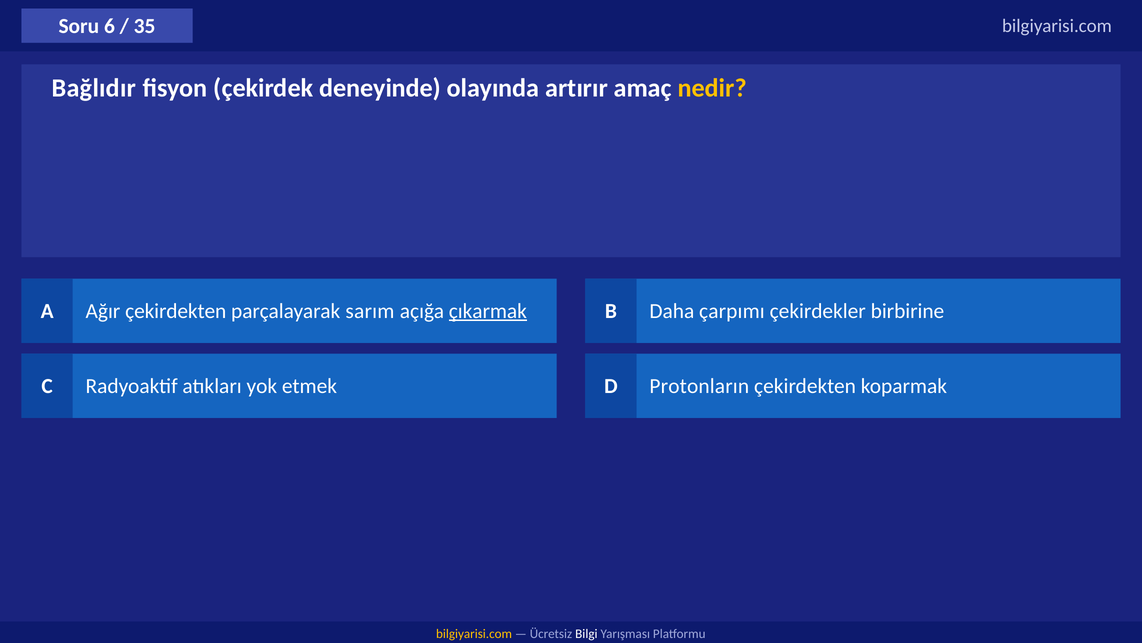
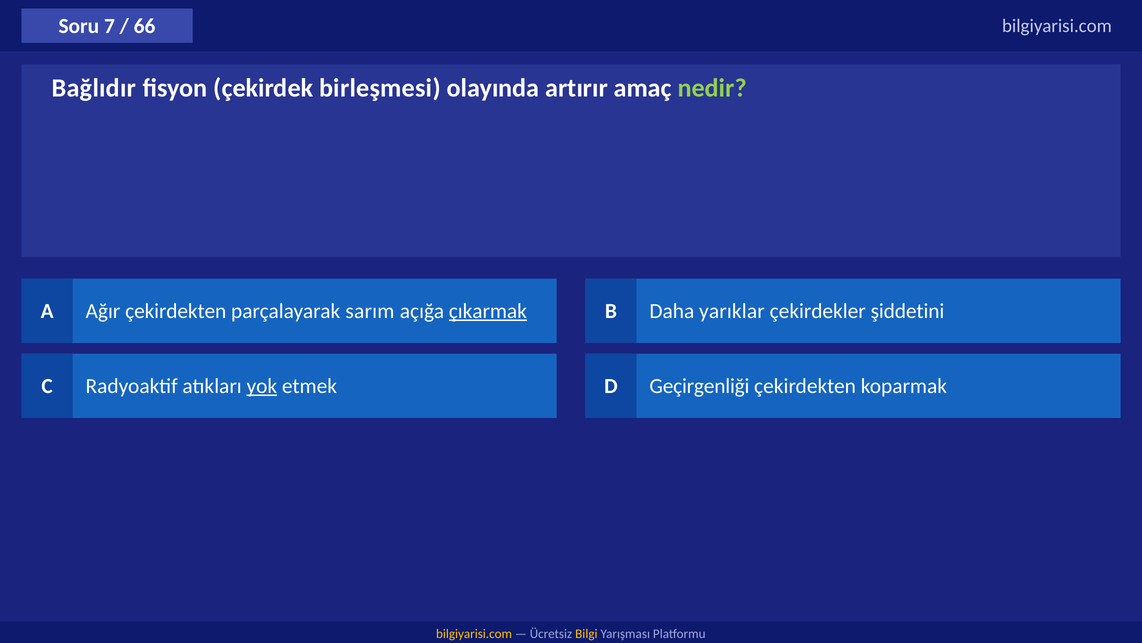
6: 6 -> 7 (109, 26)
35: 35 -> 66 (145, 26)
deneyinde: deneyinde -> birleşmesi (380, 88)
nedir colour: yellow -> light green (712, 88)
çarpımı: çarpımı -> yarıklar (732, 311)
birbirine: birbirine -> şiddetini (908, 311)
yok underline: none -> present (262, 386)
Protonların: Protonların -> Geçirgenliği (699, 386)
Bilgi colour: white -> yellow (586, 633)
